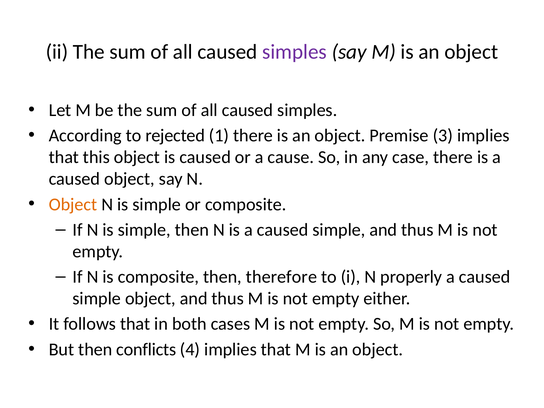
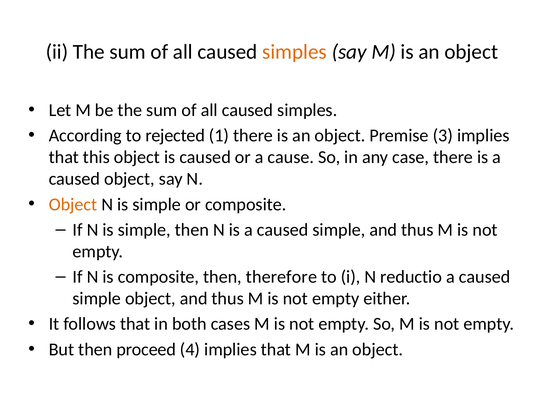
simples colour: purple -> orange (294, 52)
properly: properly -> reductio (411, 277)
conflicts: conflicts -> proceed (146, 349)
